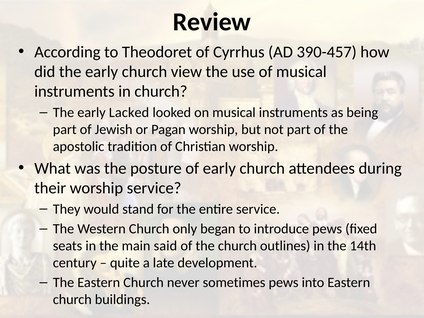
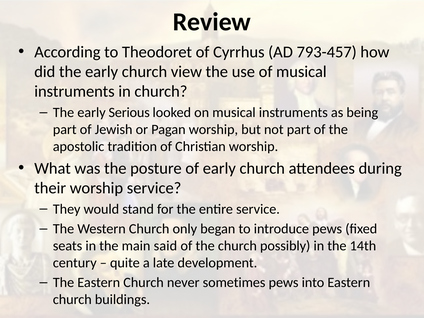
390-457: 390-457 -> 793-457 (327, 52)
Lacked: Lacked -> Serious (129, 113)
outlines: outlines -> possibly (285, 246)
